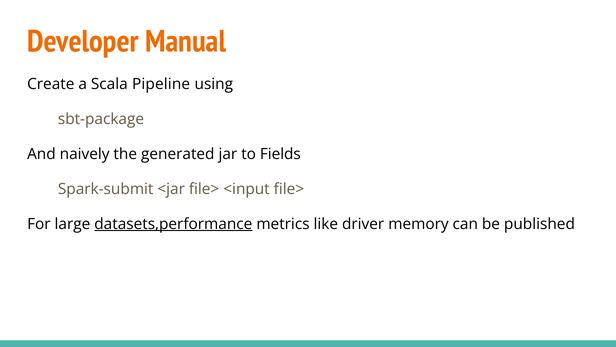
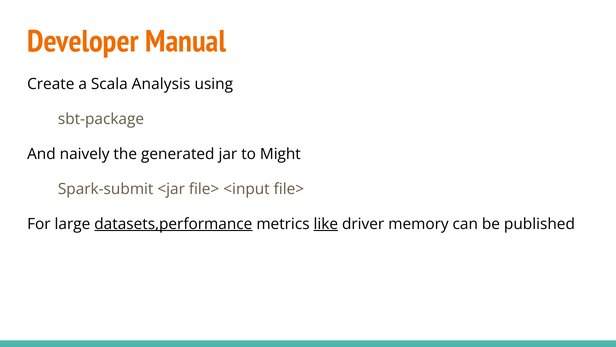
Pipeline: Pipeline -> Analysis (161, 84)
Fields: Fields -> Might (280, 154)
like underline: none -> present (326, 224)
